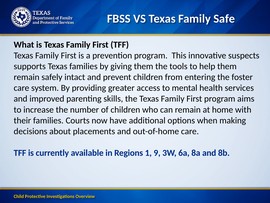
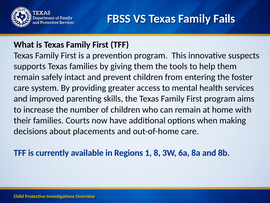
Safe: Safe -> Fails (224, 19)
9: 9 -> 8 (157, 153)
